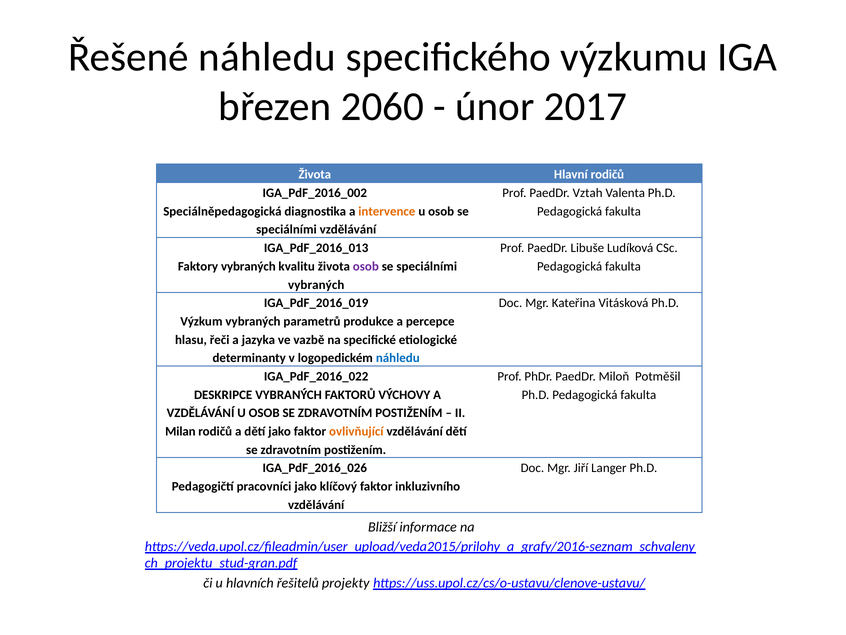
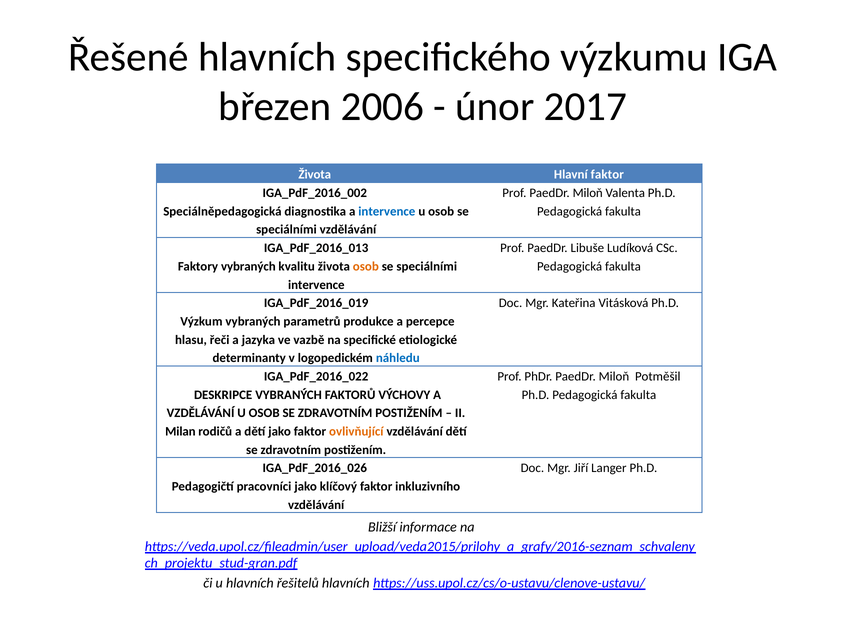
Řešené náhledu: náhledu -> hlavních (267, 57)
2060: 2060 -> 2006 (382, 107)
Hlavní rodičů: rodičů -> faktor (607, 175)
Prof PaedDr Vztah: Vztah -> Miloň (588, 193)
intervence colour: orange -> blue (387, 211)
osob colour: purple -> orange (366, 266)
vybraných: vybraných -> intervence (316, 285)
řešitelů projekty: projekty -> hlavních (346, 582)
